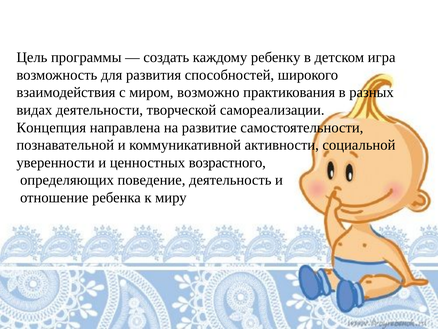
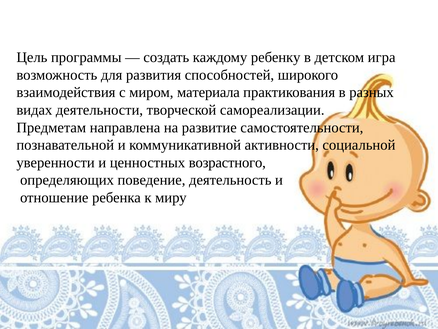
возможно: возможно -> материала (208, 92)
Концепция: Концепция -> Предметам (51, 127)
